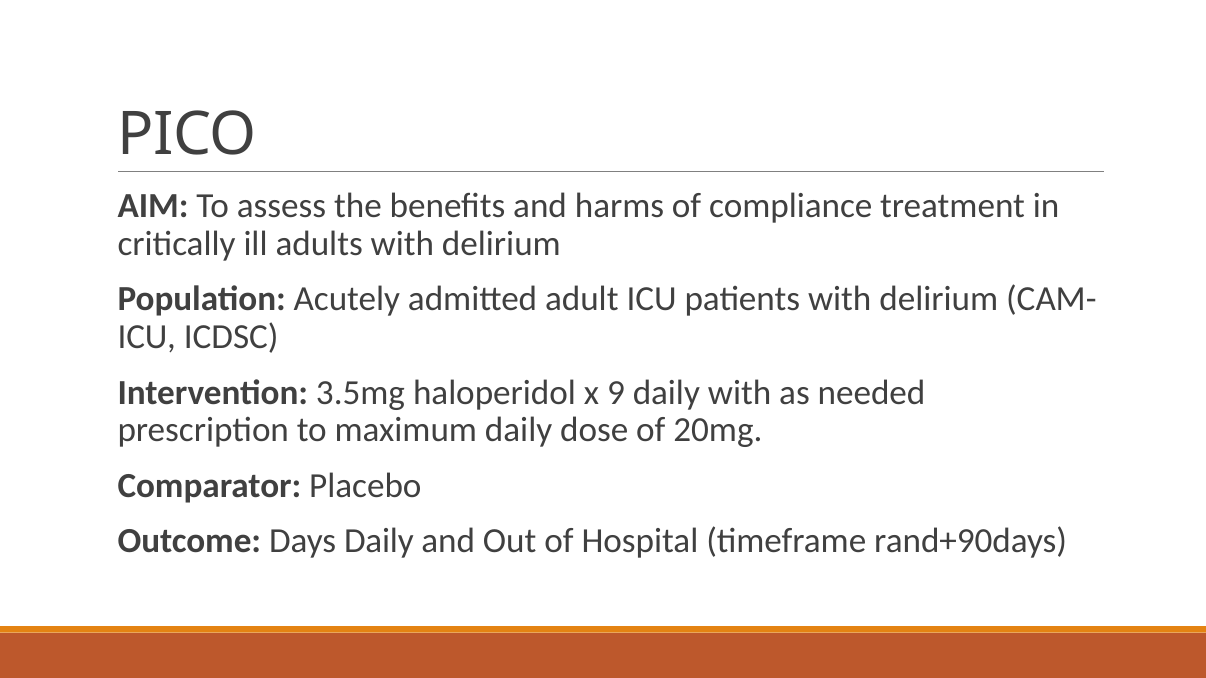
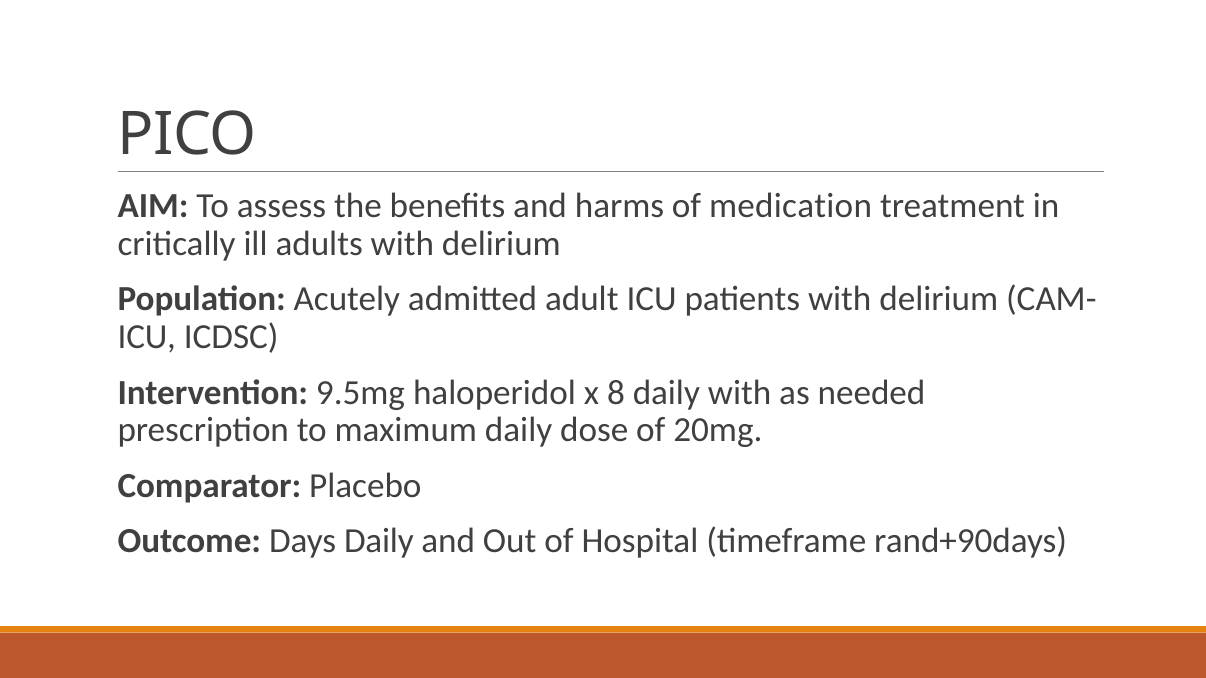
compliance: compliance -> medication (791, 206)
3.5mg: 3.5mg -> 9.5mg (361, 393)
9: 9 -> 8 (616, 393)
